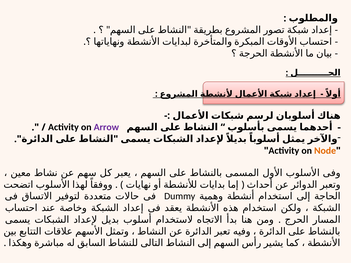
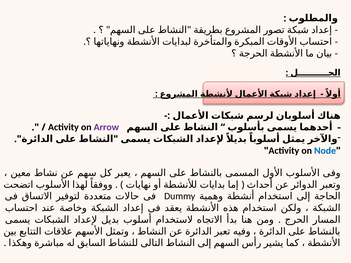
Node colour: orange -> blue (325, 151)
